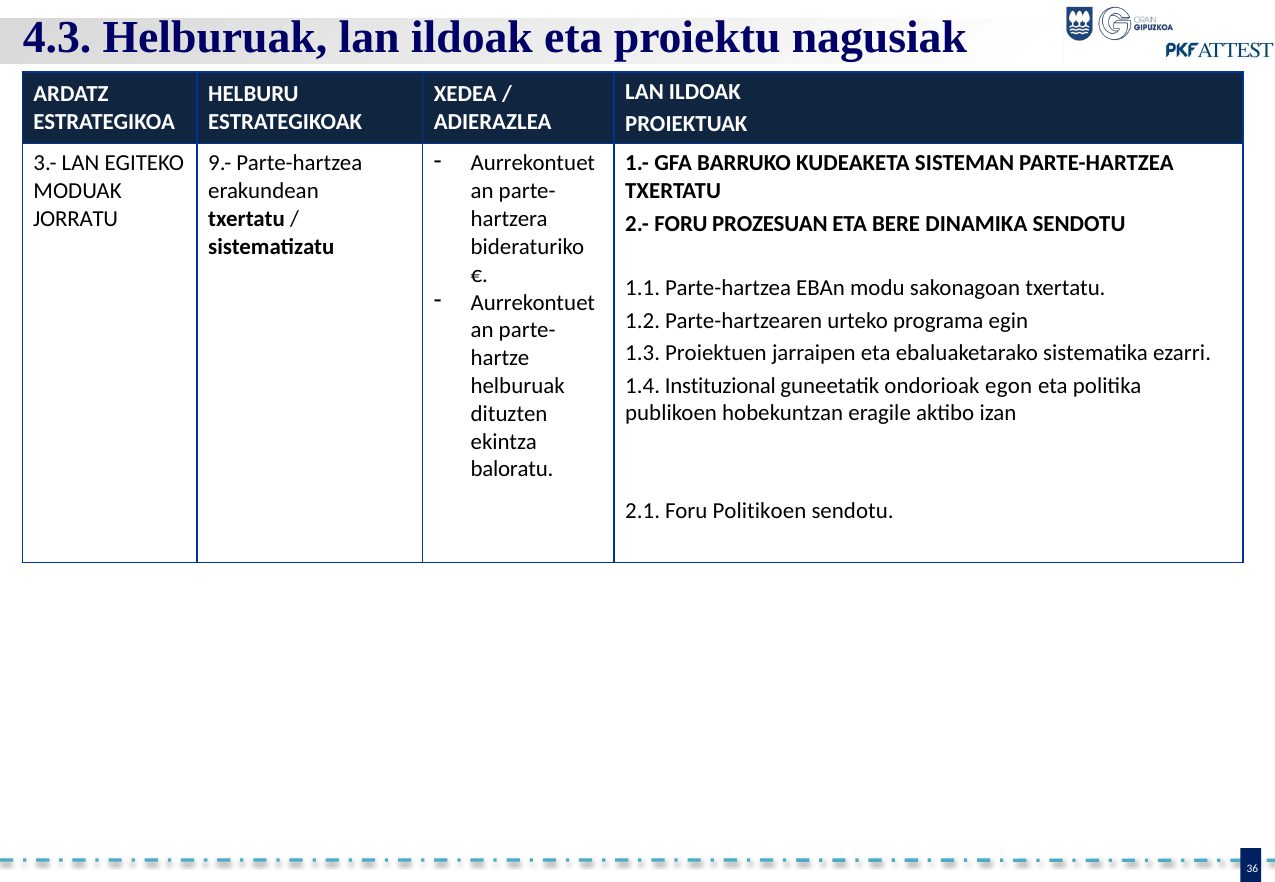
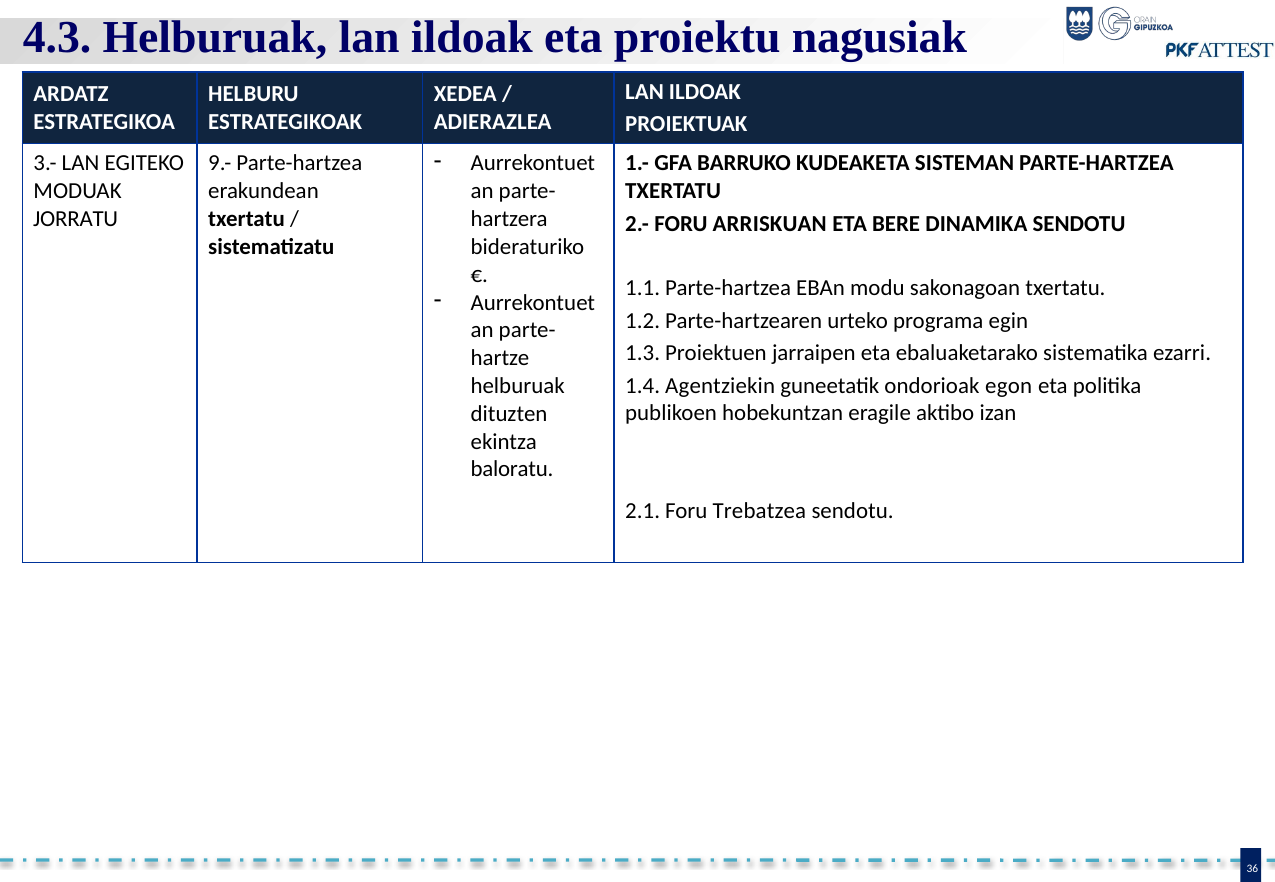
PROZESUAN: PROZESUAN -> ARRISKUAN (770, 224)
Instituzional: Instituzional -> Agentziekin (720, 386)
Politikoen: Politikoen -> Trebatzea (759, 511)
